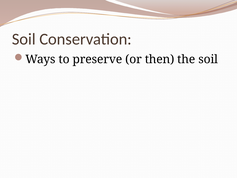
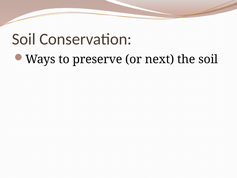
then: then -> next (160, 59)
